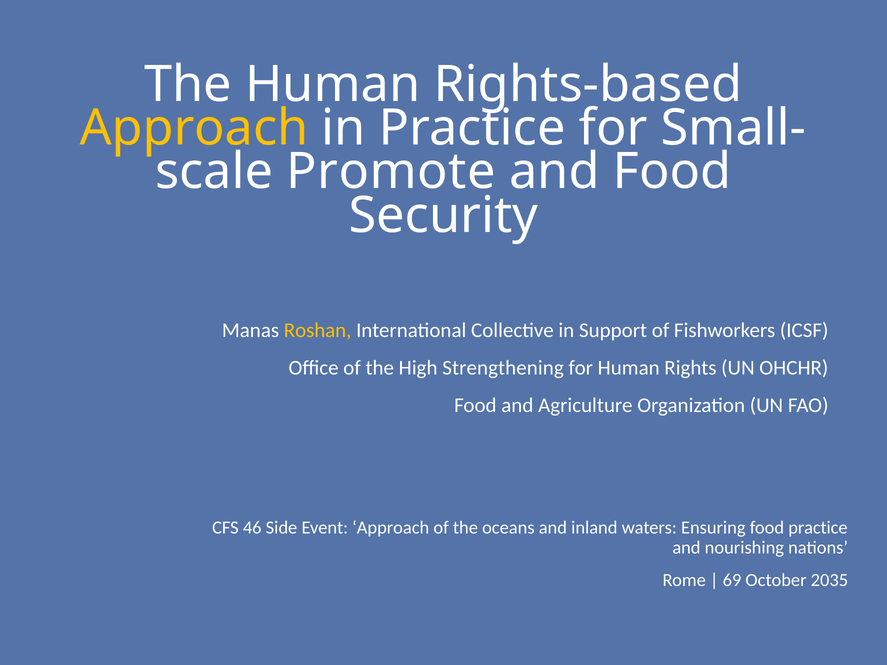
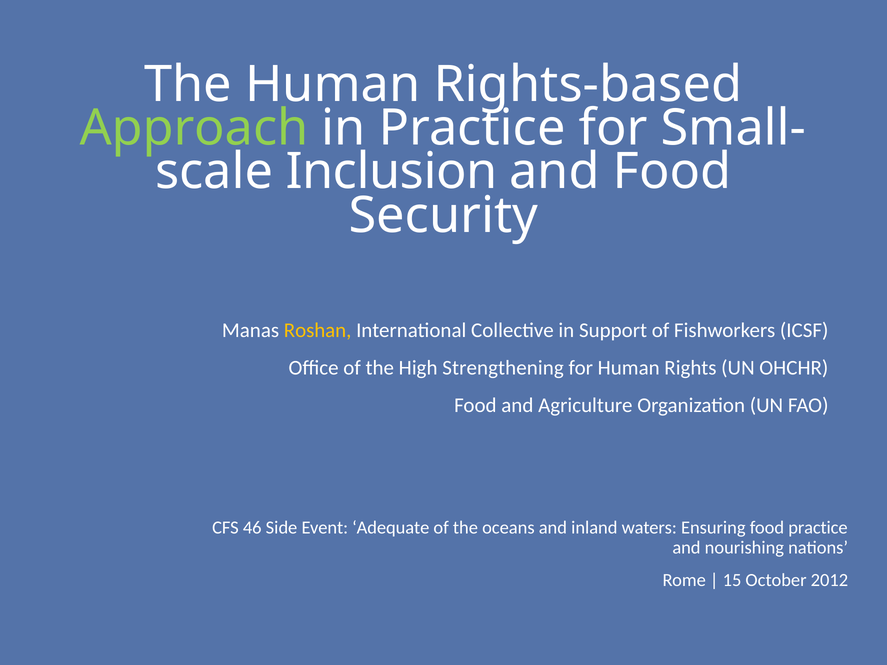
Approach colour: yellow -> light green (194, 128)
Promote: Promote -> Inclusion (392, 172)
Event Approach: Approach -> Adequate (391, 528)
69: 69 -> 15 (732, 580)
2035: 2035 -> 2012 (829, 580)
